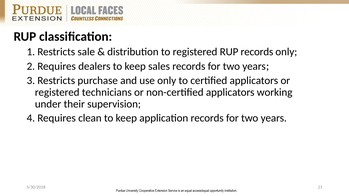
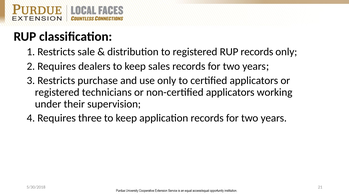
clean: clean -> three (90, 118)
